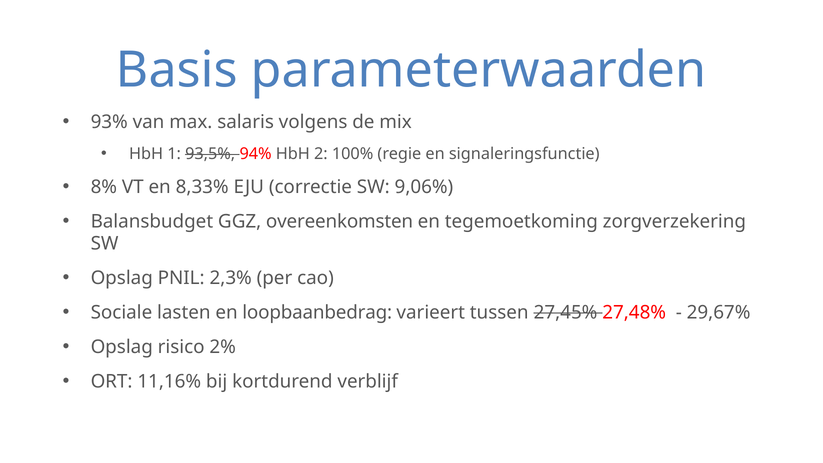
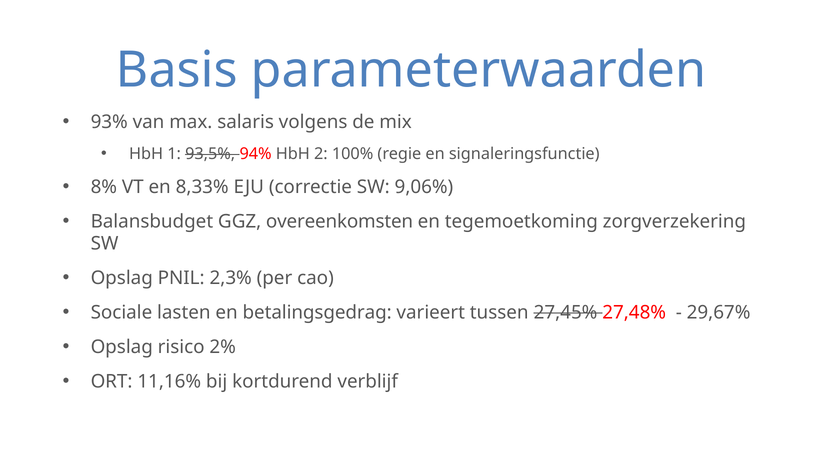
loopbaanbedrag: loopbaanbedrag -> betalingsgedrag (317, 312)
